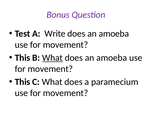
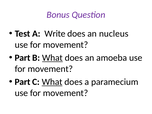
amoeba: amoeba -> nucleus (114, 34)
This: This -> Part (23, 58)
This: This -> Part (23, 82)
What underline: none -> present (52, 82)
